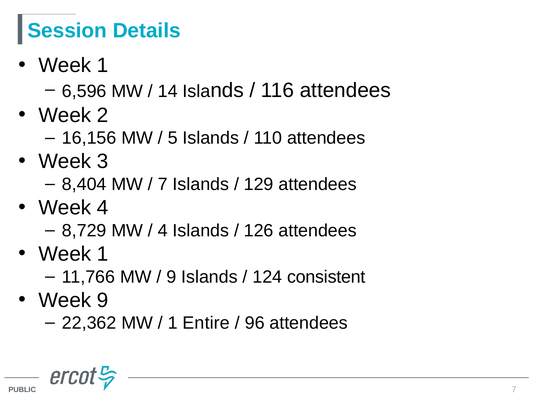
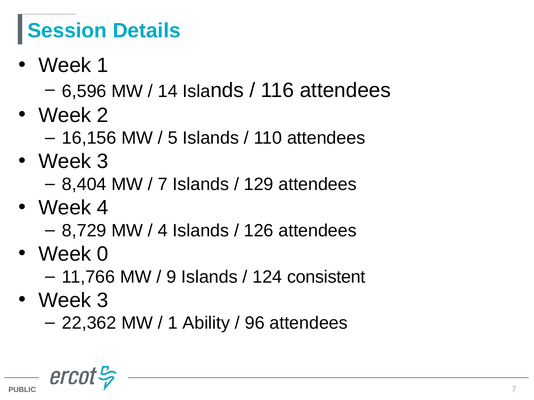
1: 1 -> 0 (103, 254)
9: 9 -> 3 (103, 301)
Entire: Entire -> Ability (206, 323)
